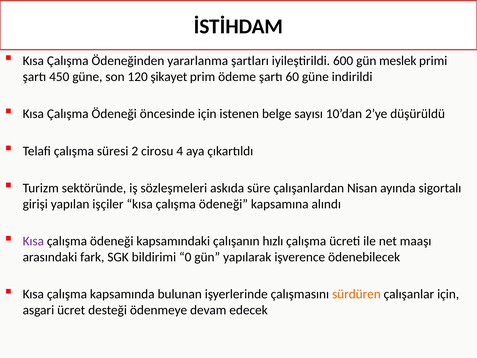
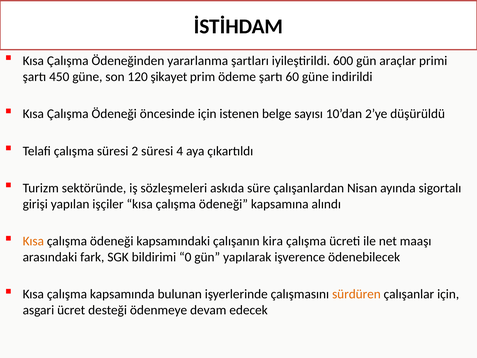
meslek: meslek -> araçlar (398, 61)
2 cirosu: cirosu -> süresi (157, 151)
Kısa colour: purple -> orange (33, 241)
hızlı: hızlı -> kira (273, 241)
